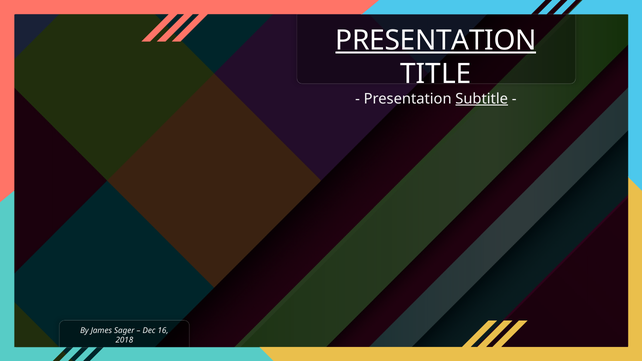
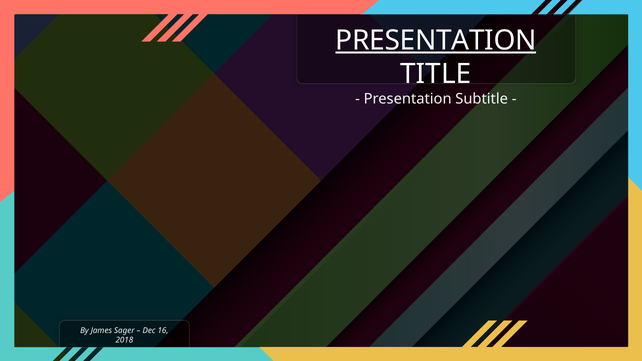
Subtitle underline: present -> none (482, 99)
